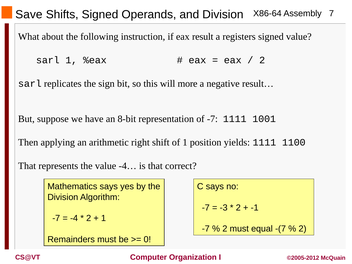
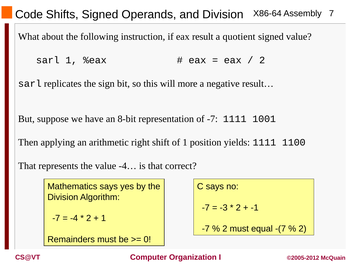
Save: Save -> Code (29, 14)
registers: registers -> quotient (239, 37)
